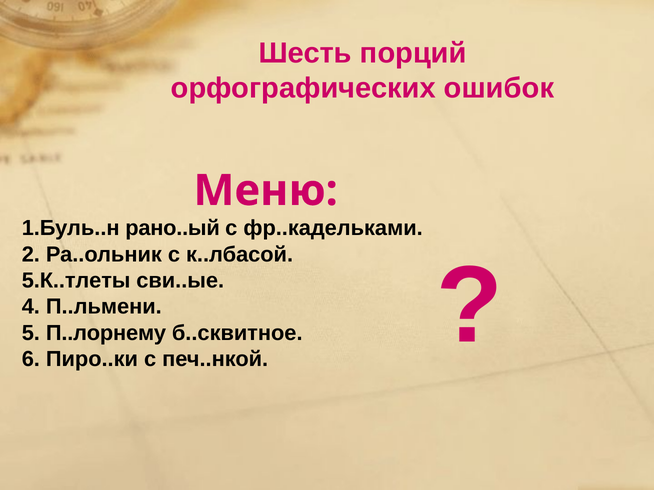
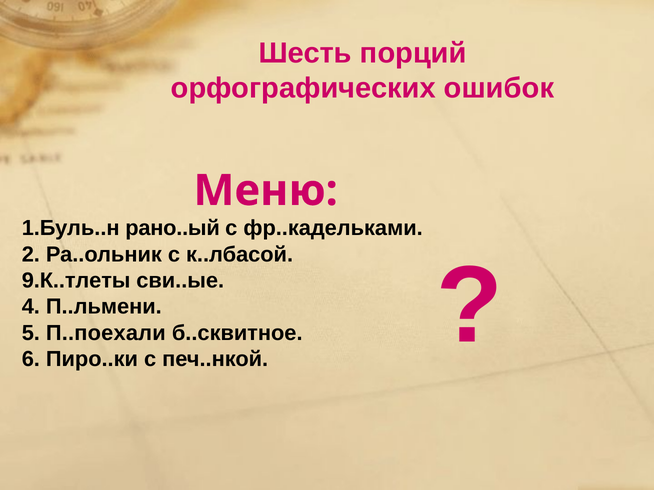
5.К..тлеты: 5.К..тлеты -> 9.К..тлеты (76, 281)
П..лорнему: П..лорнему -> П..поехали (106, 333)
